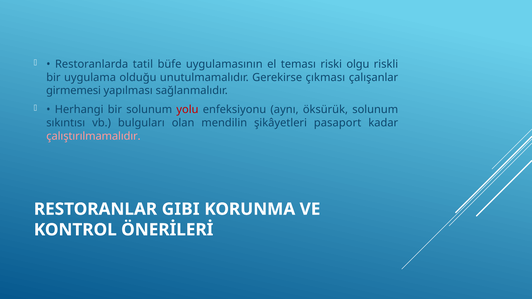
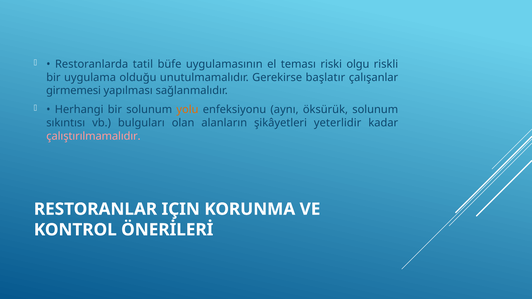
çıkması: çıkması -> başlatır (325, 77)
yolu colour: red -> orange (187, 110)
mendilin: mendilin -> alanların (224, 123)
pasaport: pasaport -> yeterlidir (338, 123)
GIBI: GIBI -> IÇIN (181, 209)
